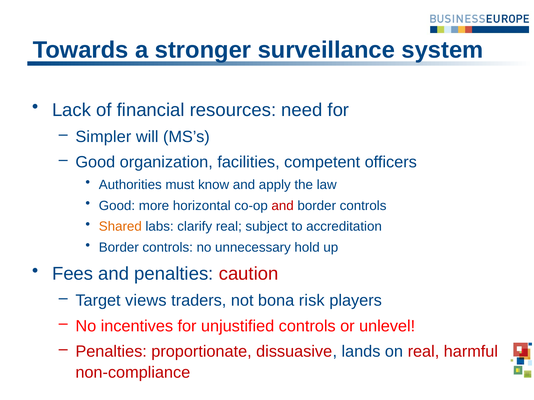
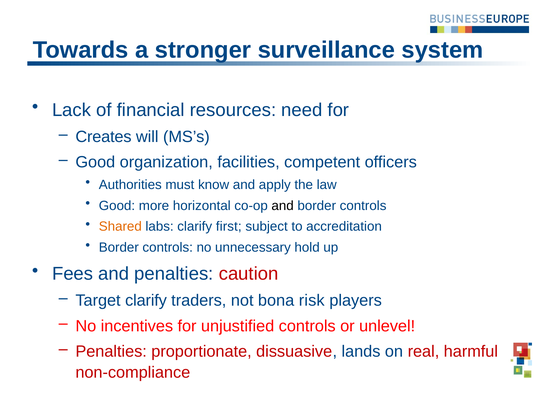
Simpler: Simpler -> Creates (103, 137)
and colour: red -> black (283, 206)
clarify real: real -> first (229, 227)
Target views: views -> clarify (146, 301)
